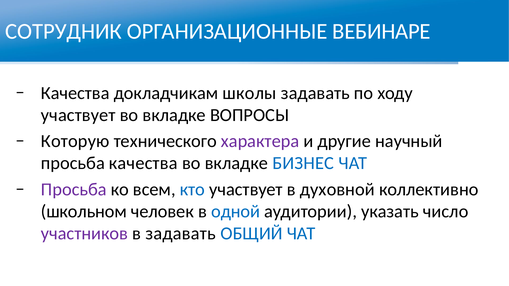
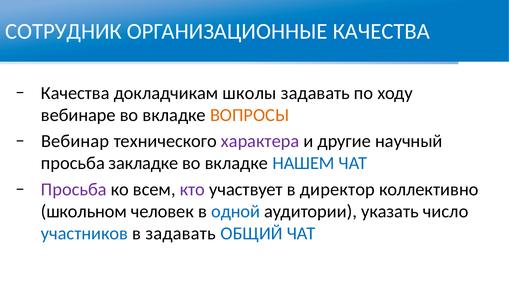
ОРГАНИЗАЦИОННЫЕ ВЕБИНАРЕ: ВЕБИНАРЕ -> КАЧЕСТВА (381, 32)
участвует: участвует -> вебинаре (78, 115)
ВОПРОСЫ colour: black -> orange (250, 115)
Которую: Которую -> Вебинар (75, 141)
просьба качества: качества -> закладке (144, 163)
БИЗНЕС: БИЗНЕС -> НАШЕМ (304, 163)
кто colour: blue -> purple (192, 190)
духовной: духовной -> директор (337, 190)
участников colour: purple -> blue (85, 234)
